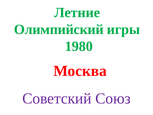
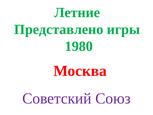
Олимпийский: Олимпийский -> Представлено (59, 29)
